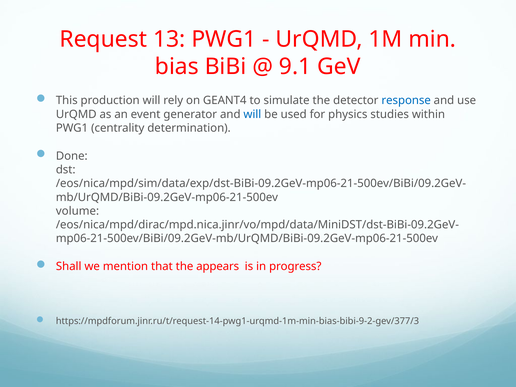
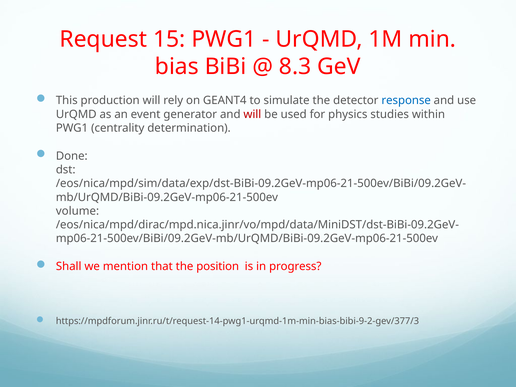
13: 13 -> 15 (169, 39)
9.1: 9.1 -> 8.3 (295, 67)
will colour: blue -> red (252, 114)
appears: appears -> position (218, 267)
